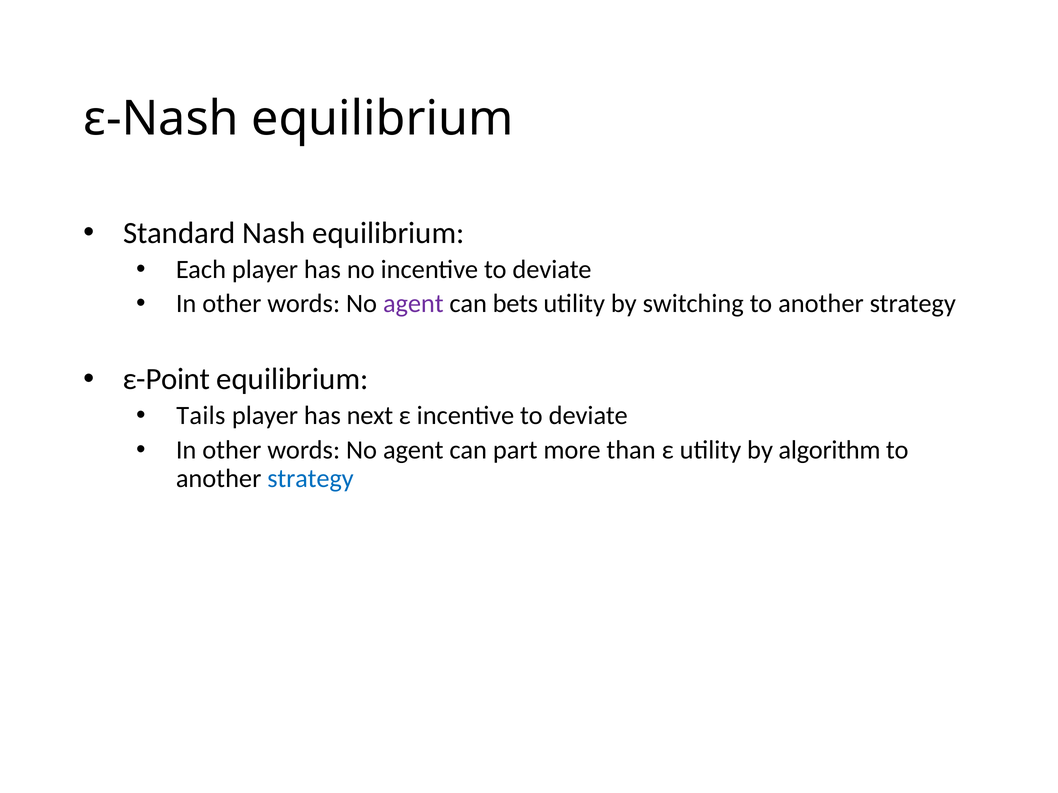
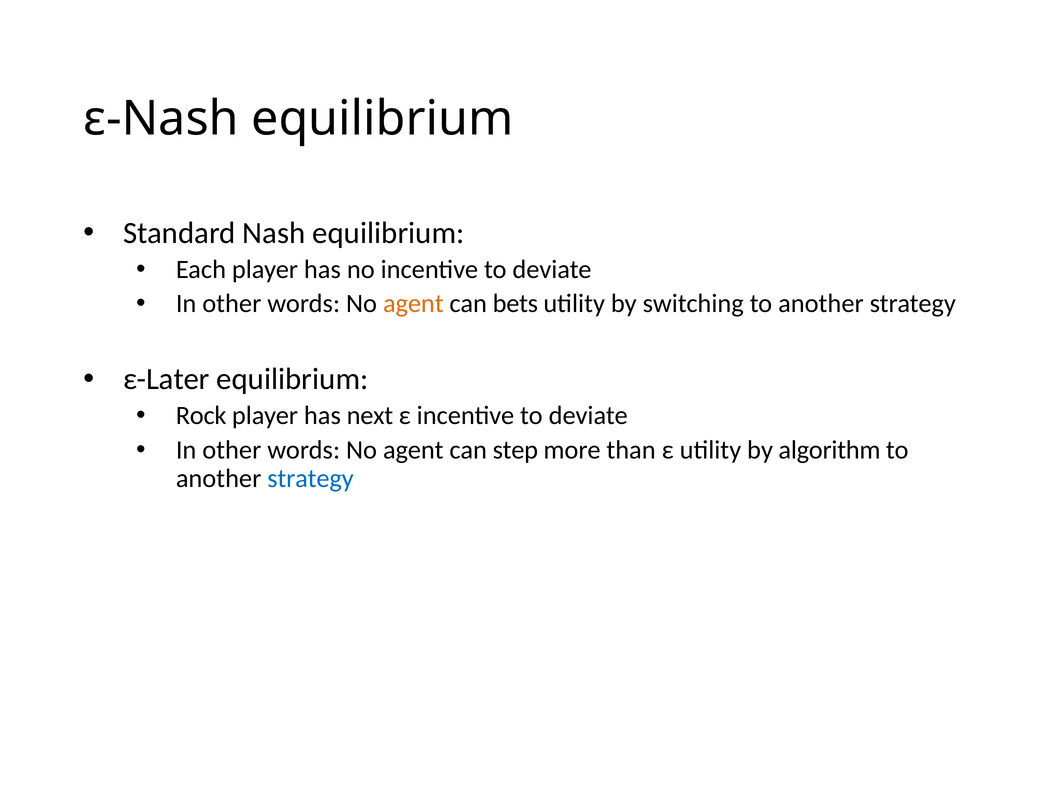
agent colour: purple -> orange (413, 304)
ε-Point: ε-Point -> ε-Later (166, 380)
Tails: Tails -> Rock (201, 416)
part: part -> step (515, 450)
